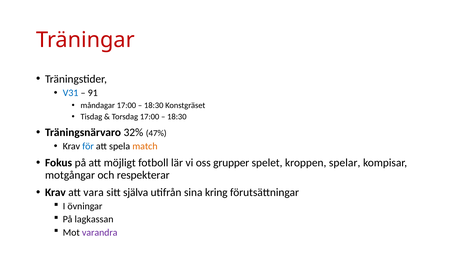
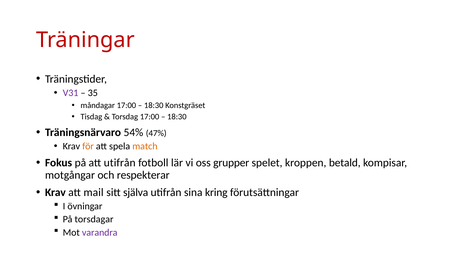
V31 colour: blue -> purple (71, 93)
91: 91 -> 35 (93, 93)
32%: 32% -> 54% (133, 132)
för colour: blue -> orange (88, 146)
att möjligt: möjligt -> utifrån (120, 163)
spelar: spelar -> betald (345, 163)
vara: vara -> mail (94, 192)
lagkassan: lagkassan -> torsdagar (94, 219)
